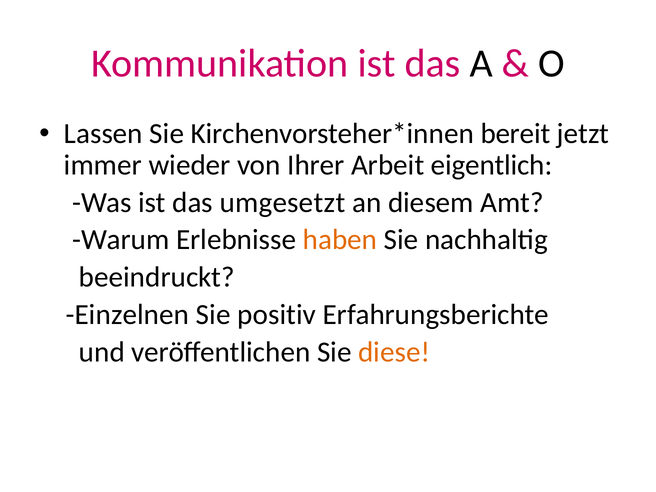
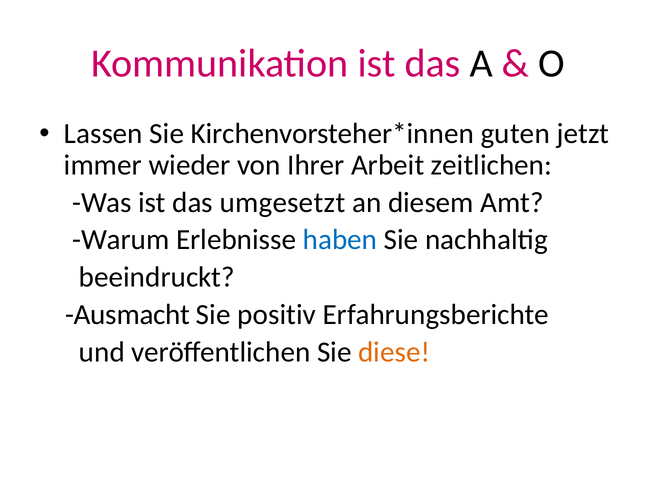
bereit: bereit -> guten (515, 134)
eigentlich: eigentlich -> zeitlichen (492, 165)
haben colour: orange -> blue (340, 240)
Einzelnen: Einzelnen -> Ausmacht (128, 315)
